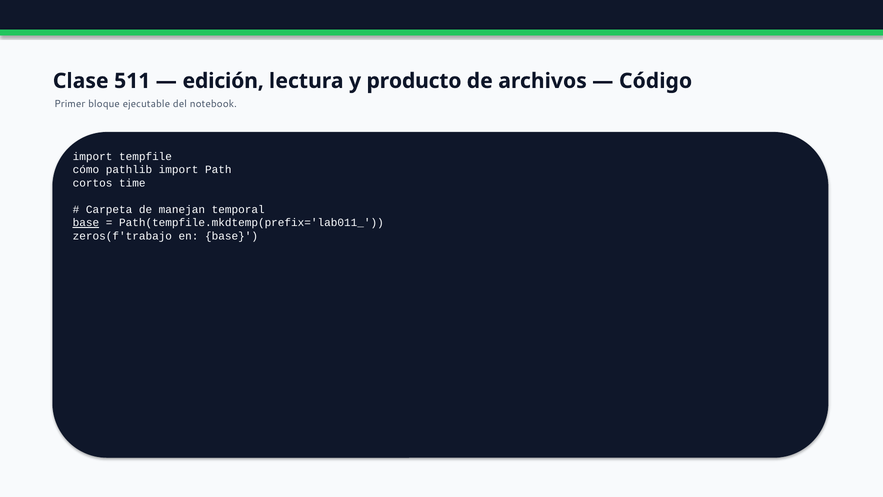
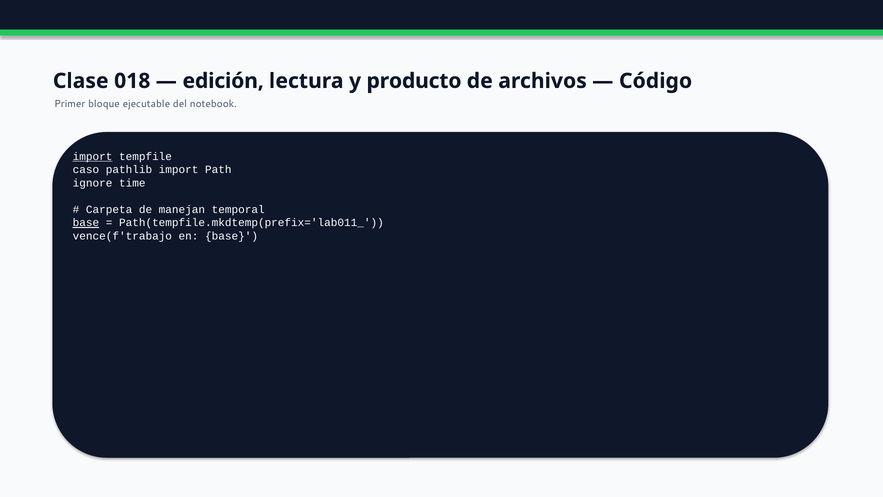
511: 511 -> 018 (132, 81)
import underline: none -> present (93, 156)
cómo: cómo -> caso (86, 170)
cortos: cortos -> ignore (93, 183)
zeros(f'trabajo: zeros(f'trabajo -> vence(f'trabajo (122, 236)
